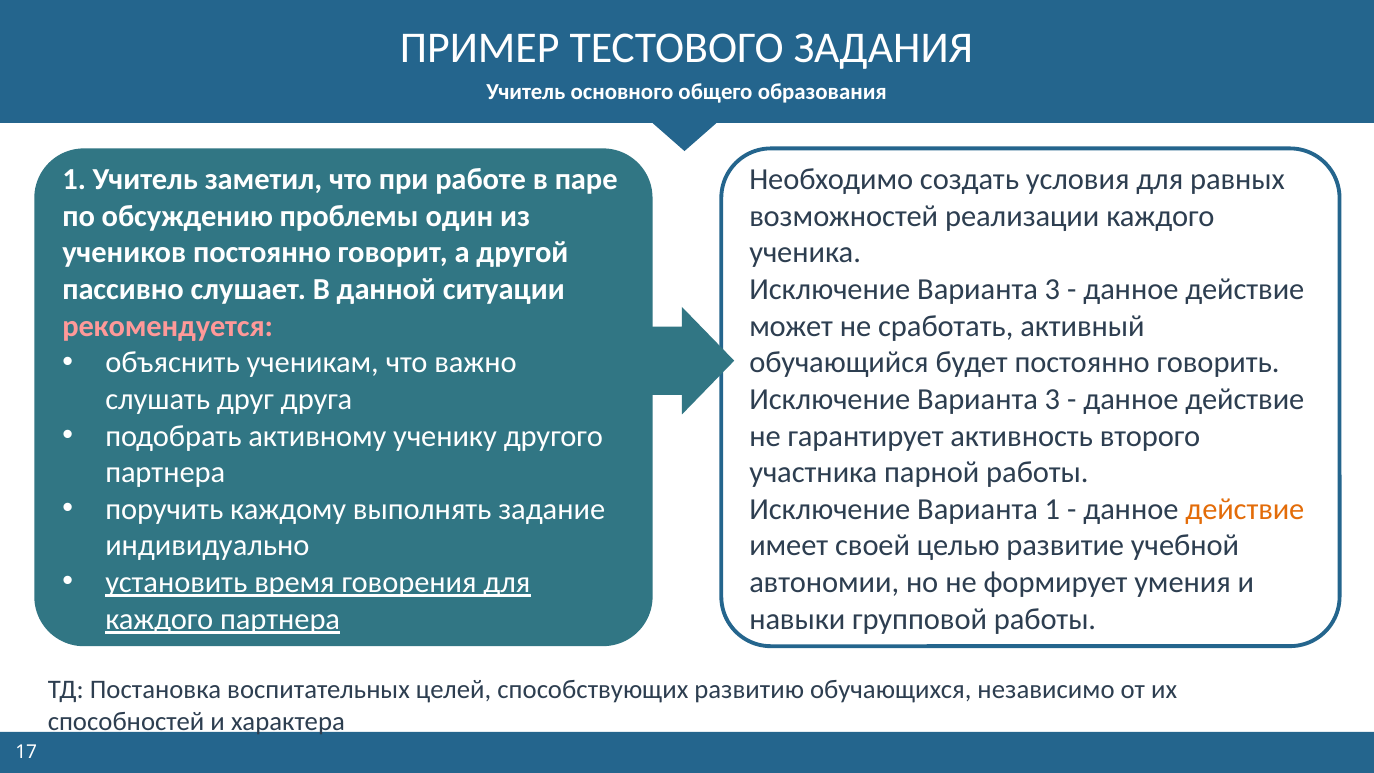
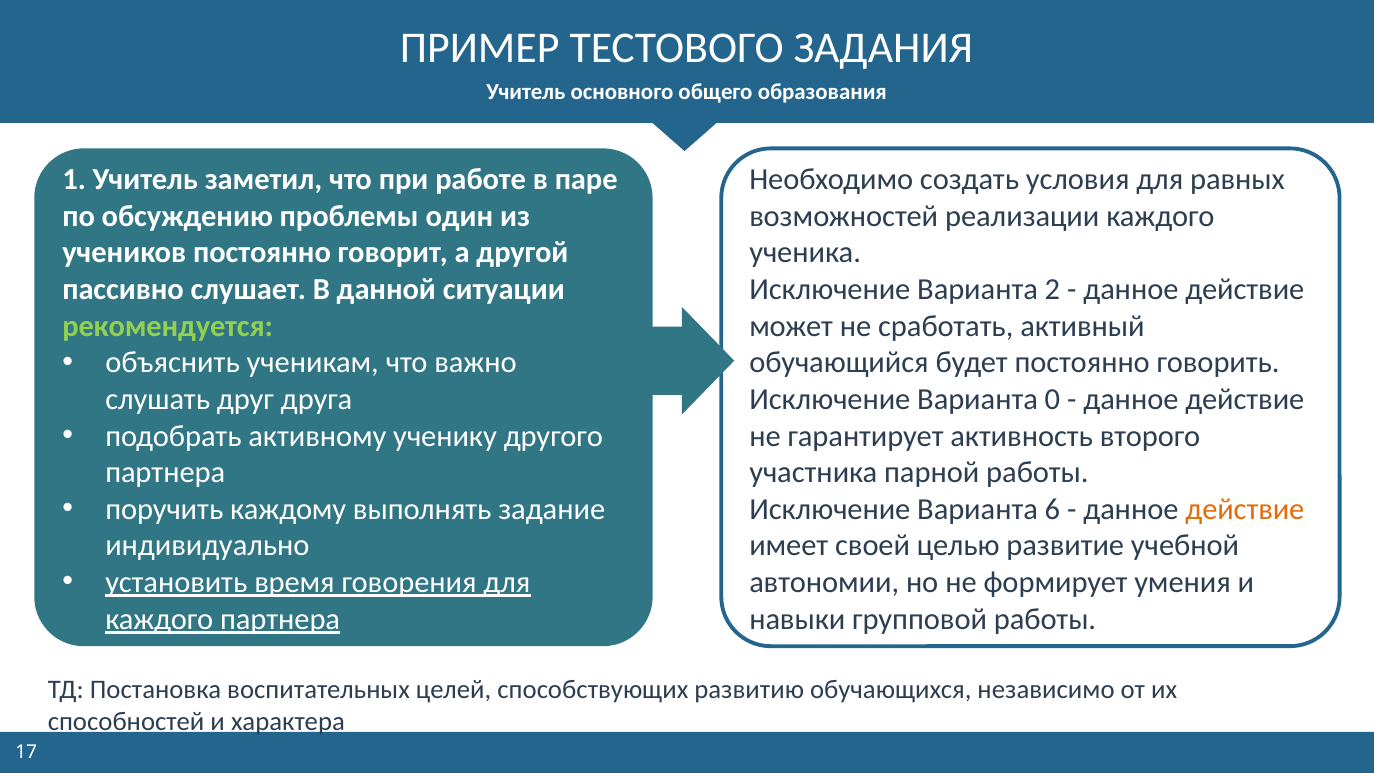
3: 3 -> 2 (1052, 289)
рекомендуется colour: pink -> light green (168, 326)
3: 3 -> 0 (1052, 399)
Варианта 1: 1 -> 6 (1052, 509)
